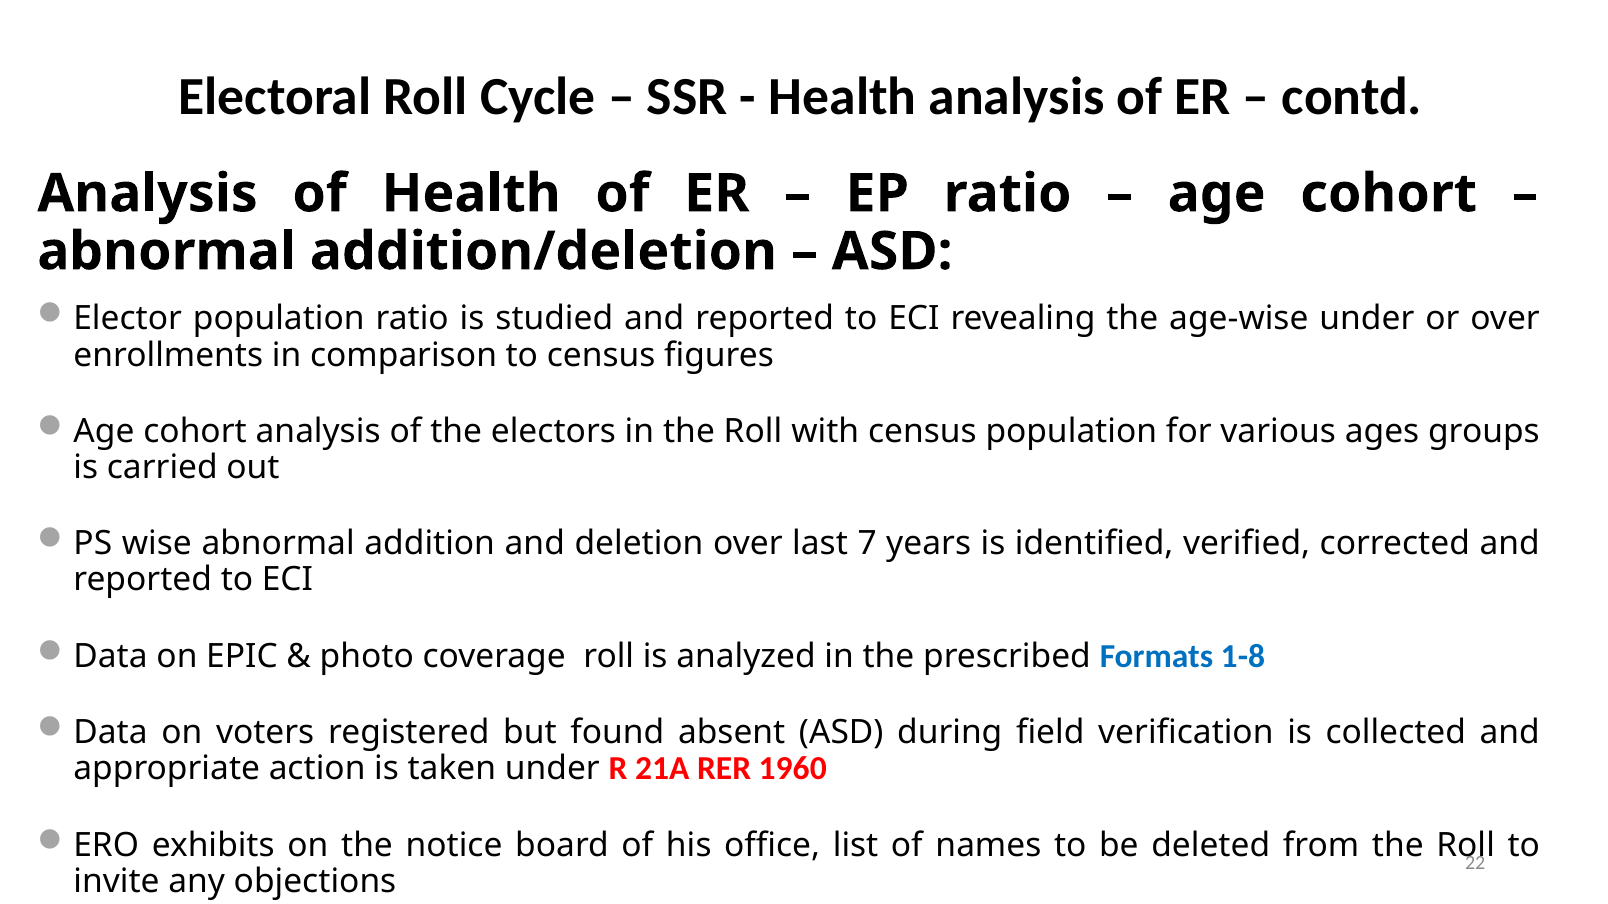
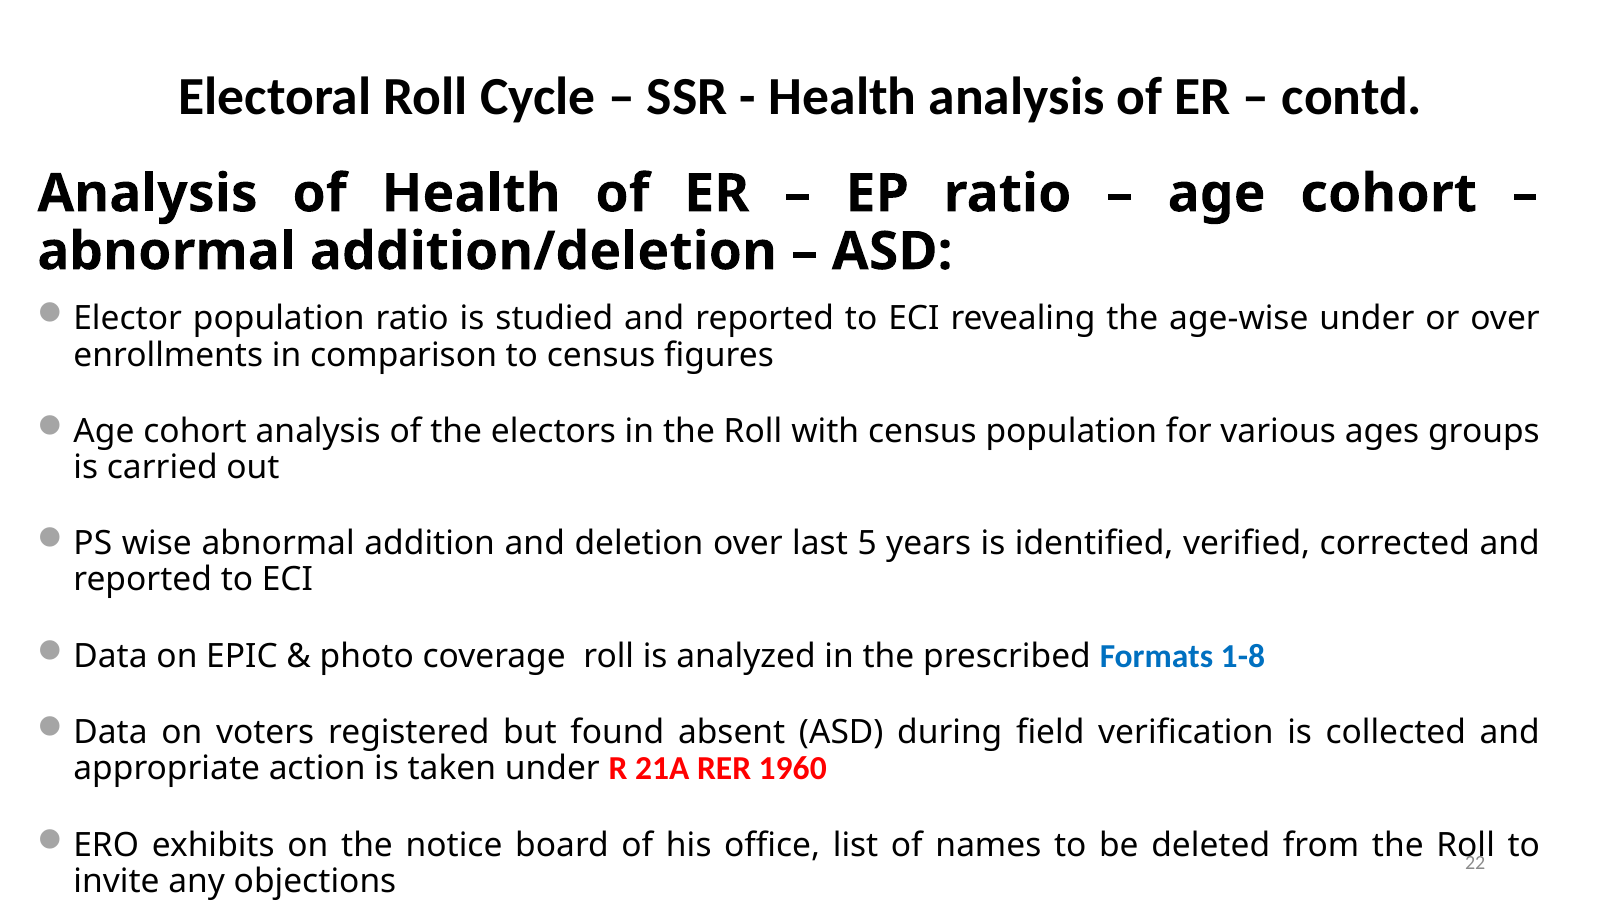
7: 7 -> 5 (867, 544)
